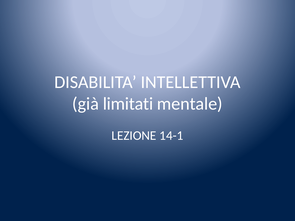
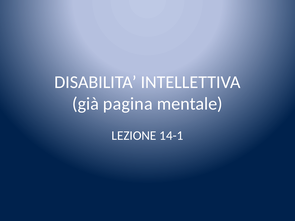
limitati: limitati -> pagina (128, 104)
